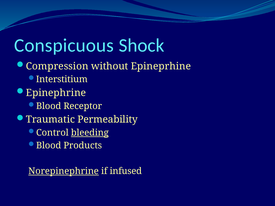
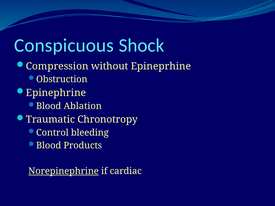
Interstitium: Interstitium -> Obstruction (62, 79)
Receptor: Receptor -> Ablation (83, 106)
Permeability: Permeability -> Chronotropy (108, 120)
bleeding underline: present -> none (90, 133)
infused: infused -> cardiac (126, 171)
